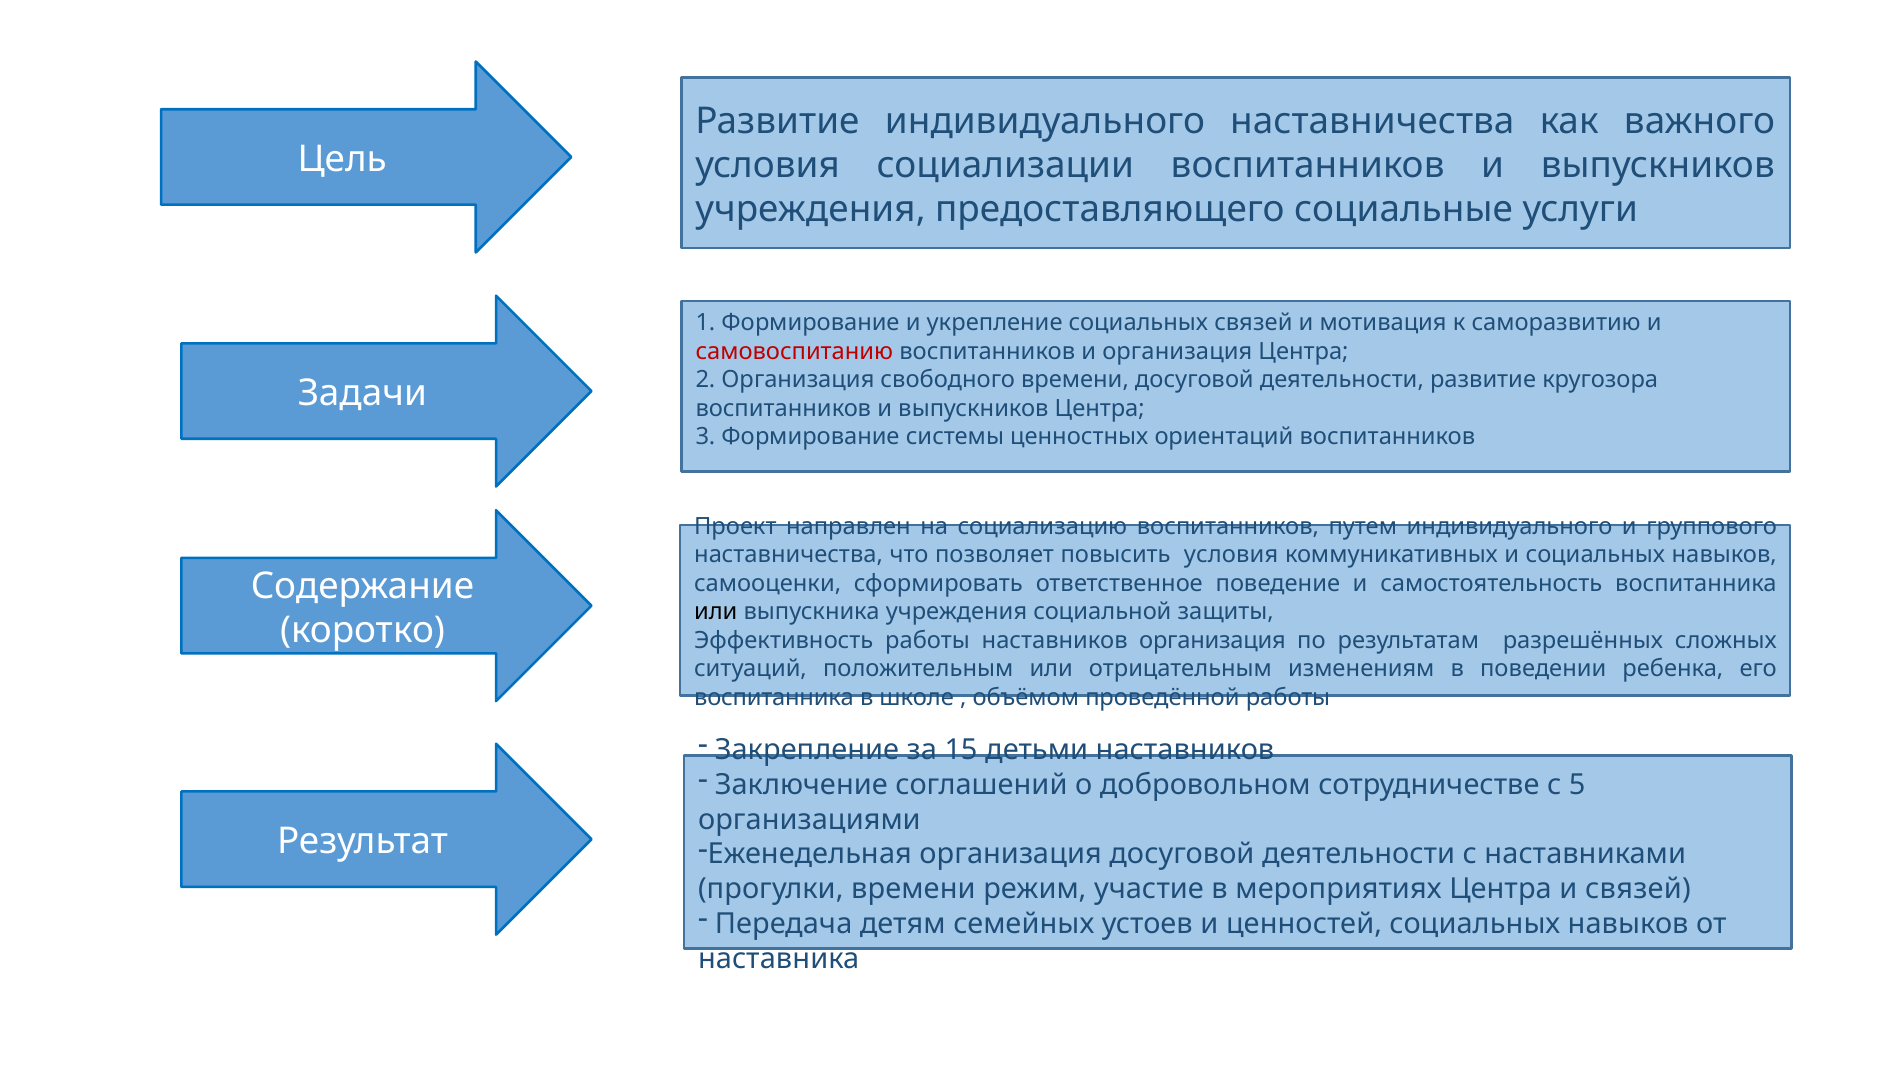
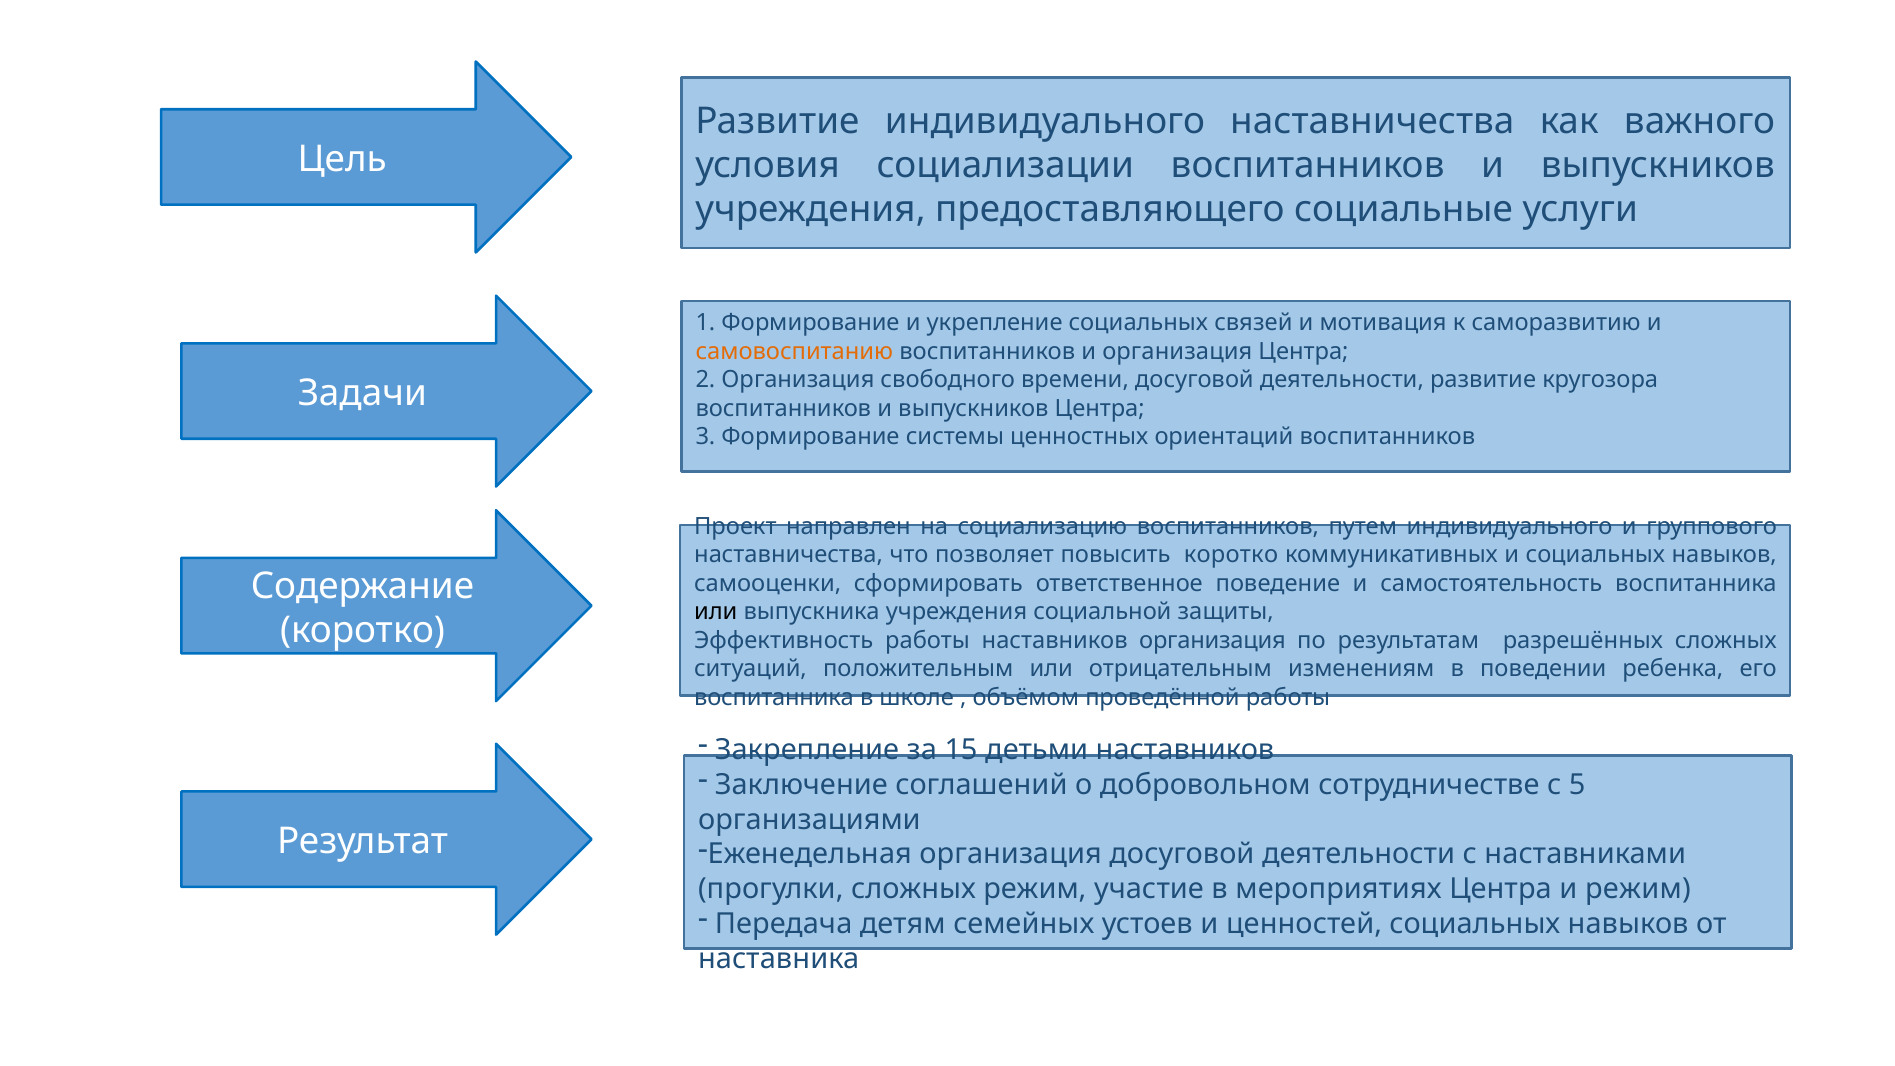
самовоспитанию colour: red -> orange (794, 352)
повысить условия: условия -> коротко (1231, 555)
прогулки времени: времени -> сложных (913, 889)
и связей: связей -> режим (1638, 889)
